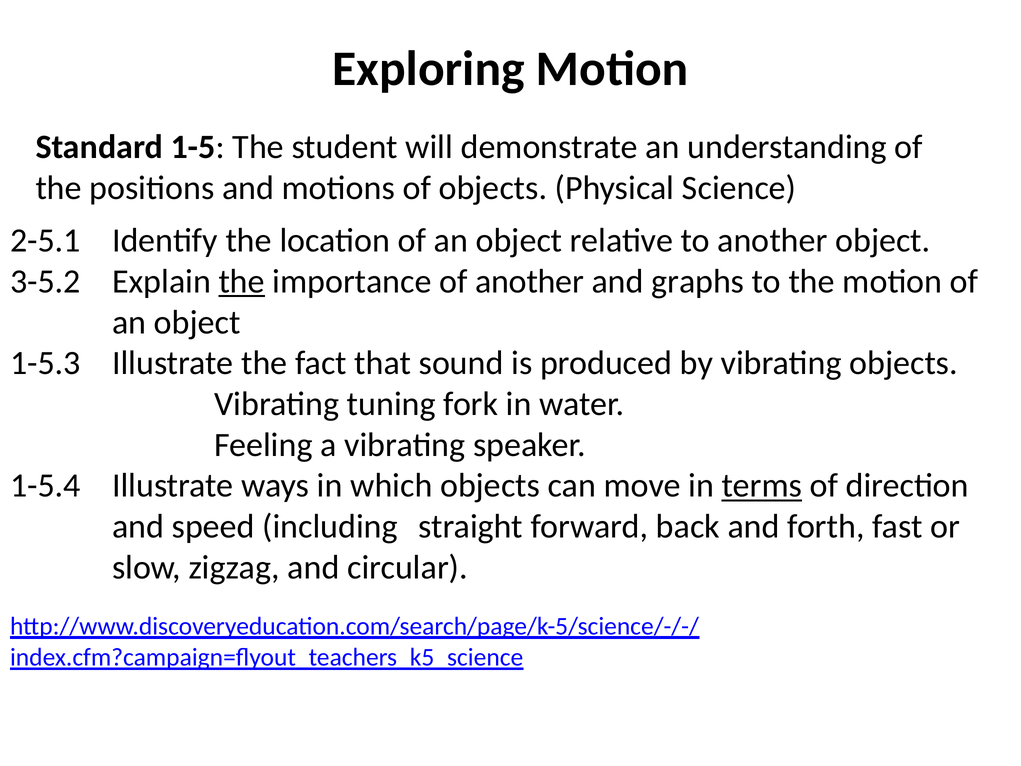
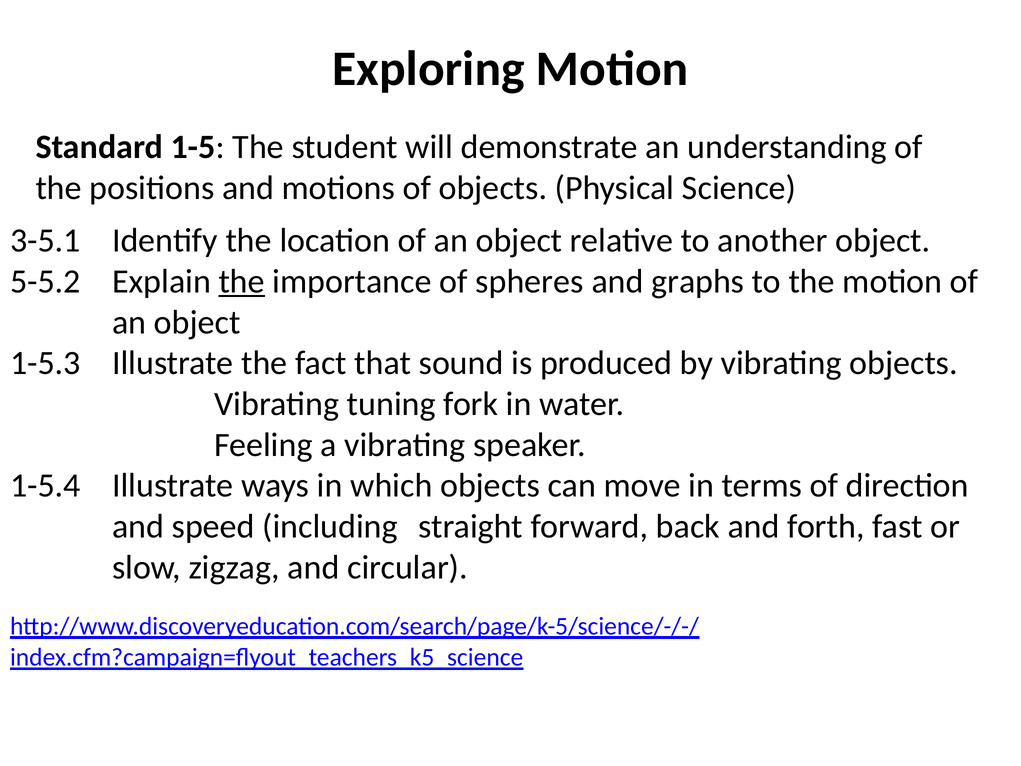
2-5.1: 2-5.1 -> 3-5.1 (45, 241)
3-5.2: 3-5.2 -> 5-5.2 (45, 281)
of another: another -> spheres (529, 281)
terms underline: present -> none (762, 486)
